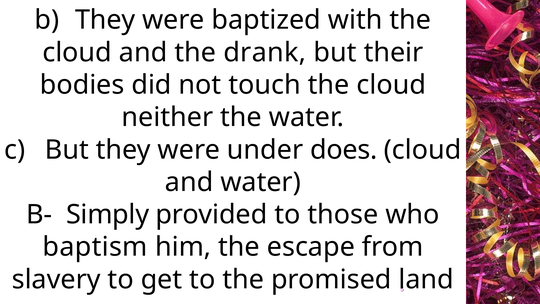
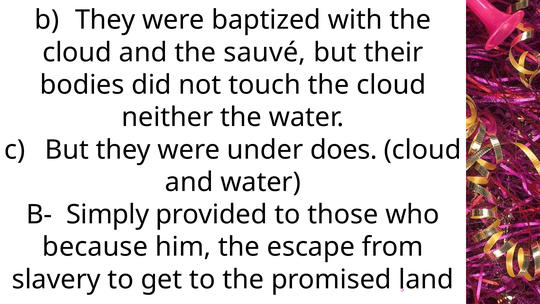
drank: drank -> sauvé (265, 52)
baptism: baptism -> because (95, 247)
